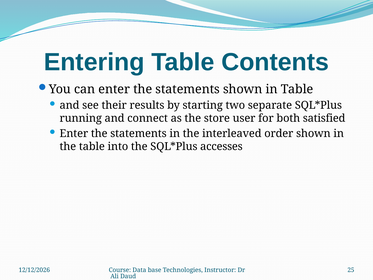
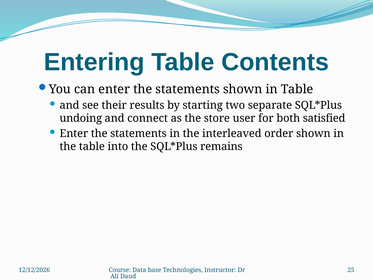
running: running -> undoing (81, 118)
accesses: accesses -> remains (221, 147)
